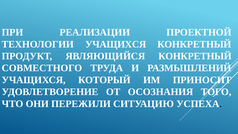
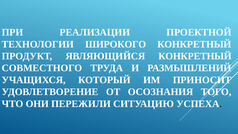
ТЕХНОЛОГИИ УЧАЩИХСЯ: УЧАЩИХСЯ -> ШИРОКОГО (116, 44)
